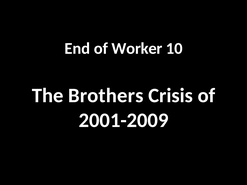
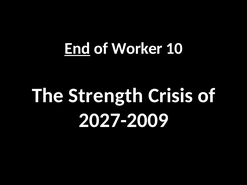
End underline: none -> present (77, 48)
Brothers: Brothers -> Strength (106, 96)
2001-2009: 2001-2009 -> 2027-2009 (124, 120)
